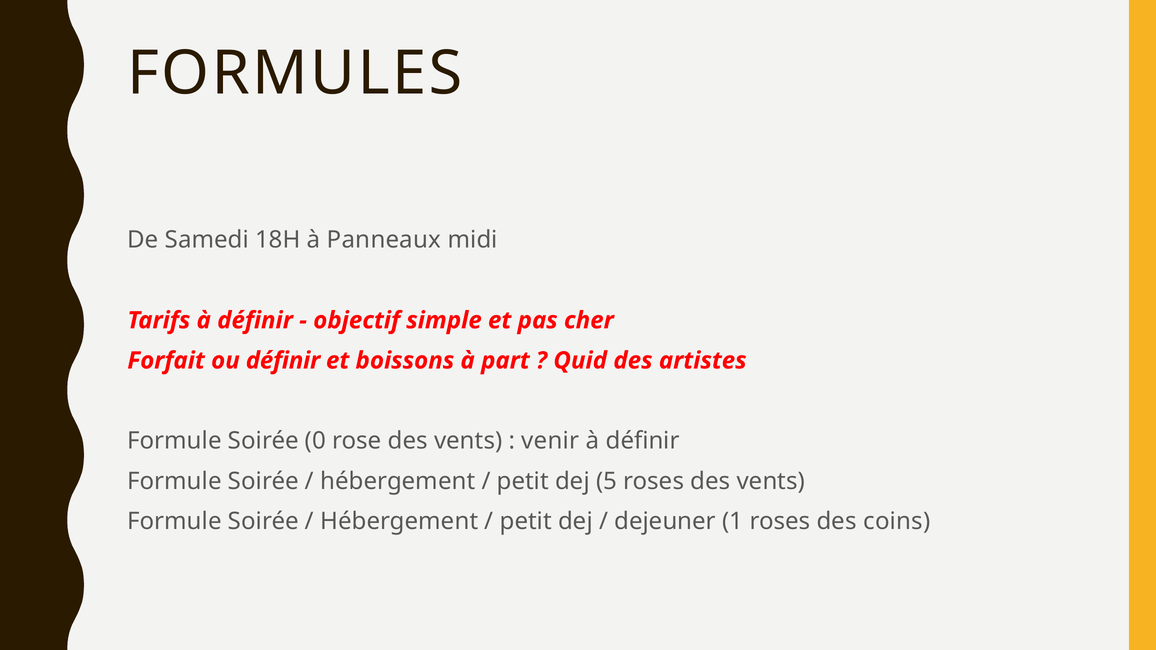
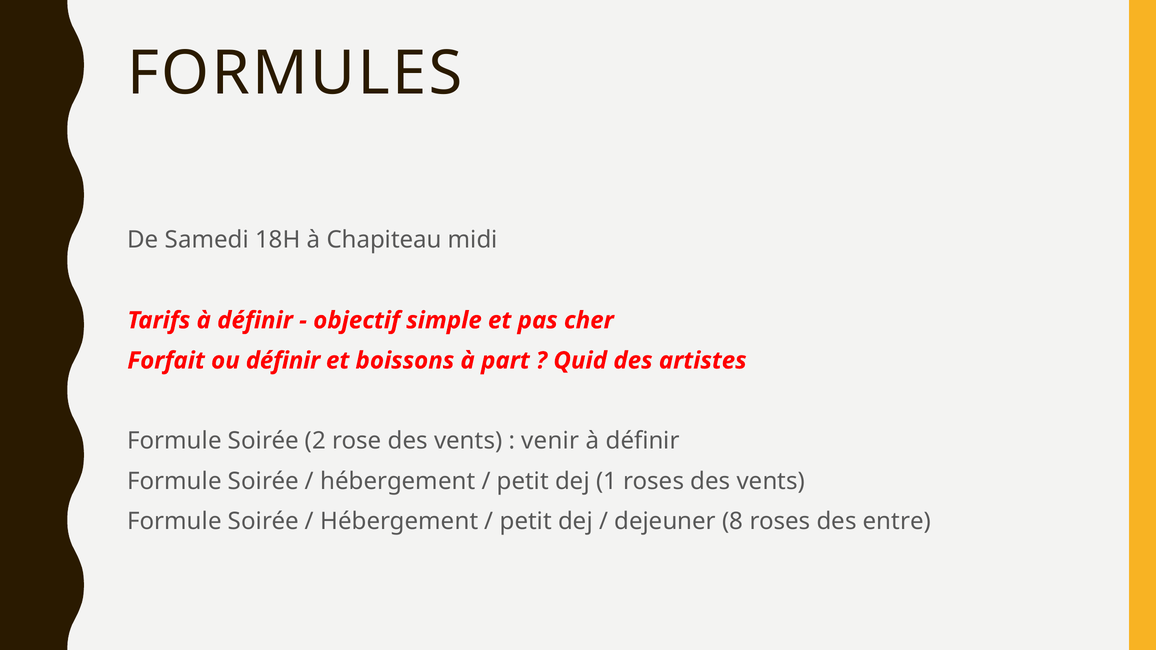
Panneaux: Panneaux -> Chapiteau (384, 240)
0: 0 -> 2 (316, 441)
5: 5 -> 1 (607, 481)
1: 1 -> 8 (733, 522)
coins: coins -> entre (897, 522)
